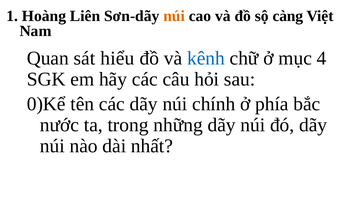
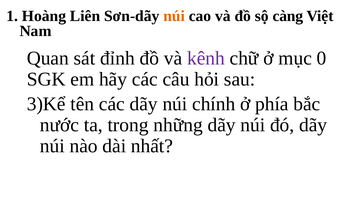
hiểu: hiểu -> đỉnh (117, 58)
kênh colour: blue -> purple (206, 58)
4: 4 -> 0 (322, 58)
0)Kể: 0)Kể -> 3)Kể (46, 104)
